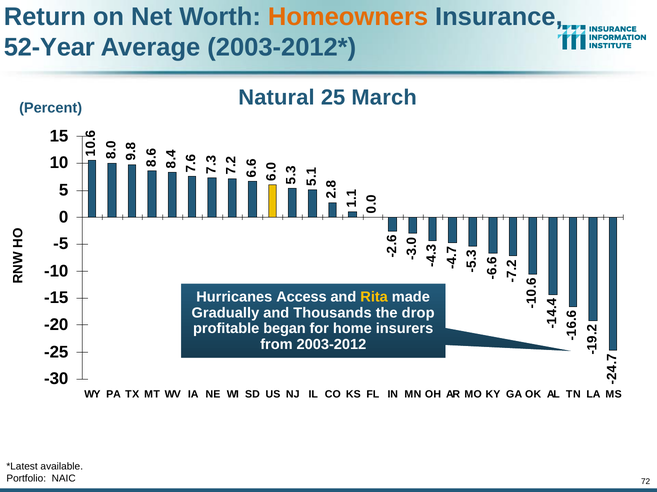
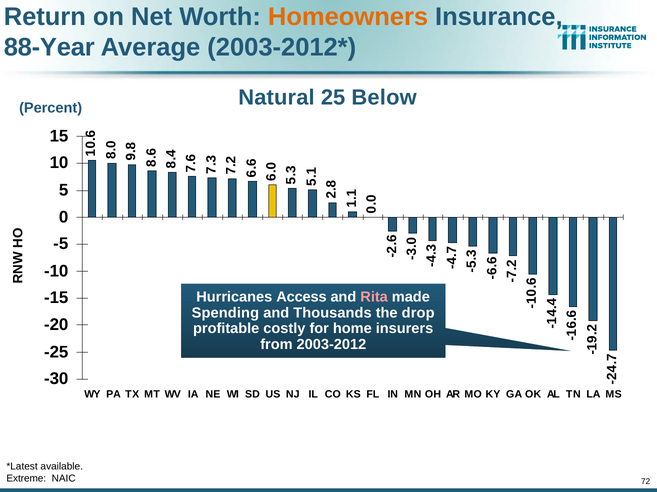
52-Year: 52-Year -> 88-Year (49, 47)
March: March -> Below (384, 98)
Rita colour: yellow -> pink (374, 297)
Gradually: Gradually -> Spending (225, 313)
began: began -> costly (284, 329)
Portfolio: Portfolio -> Extreme (26, 479)
